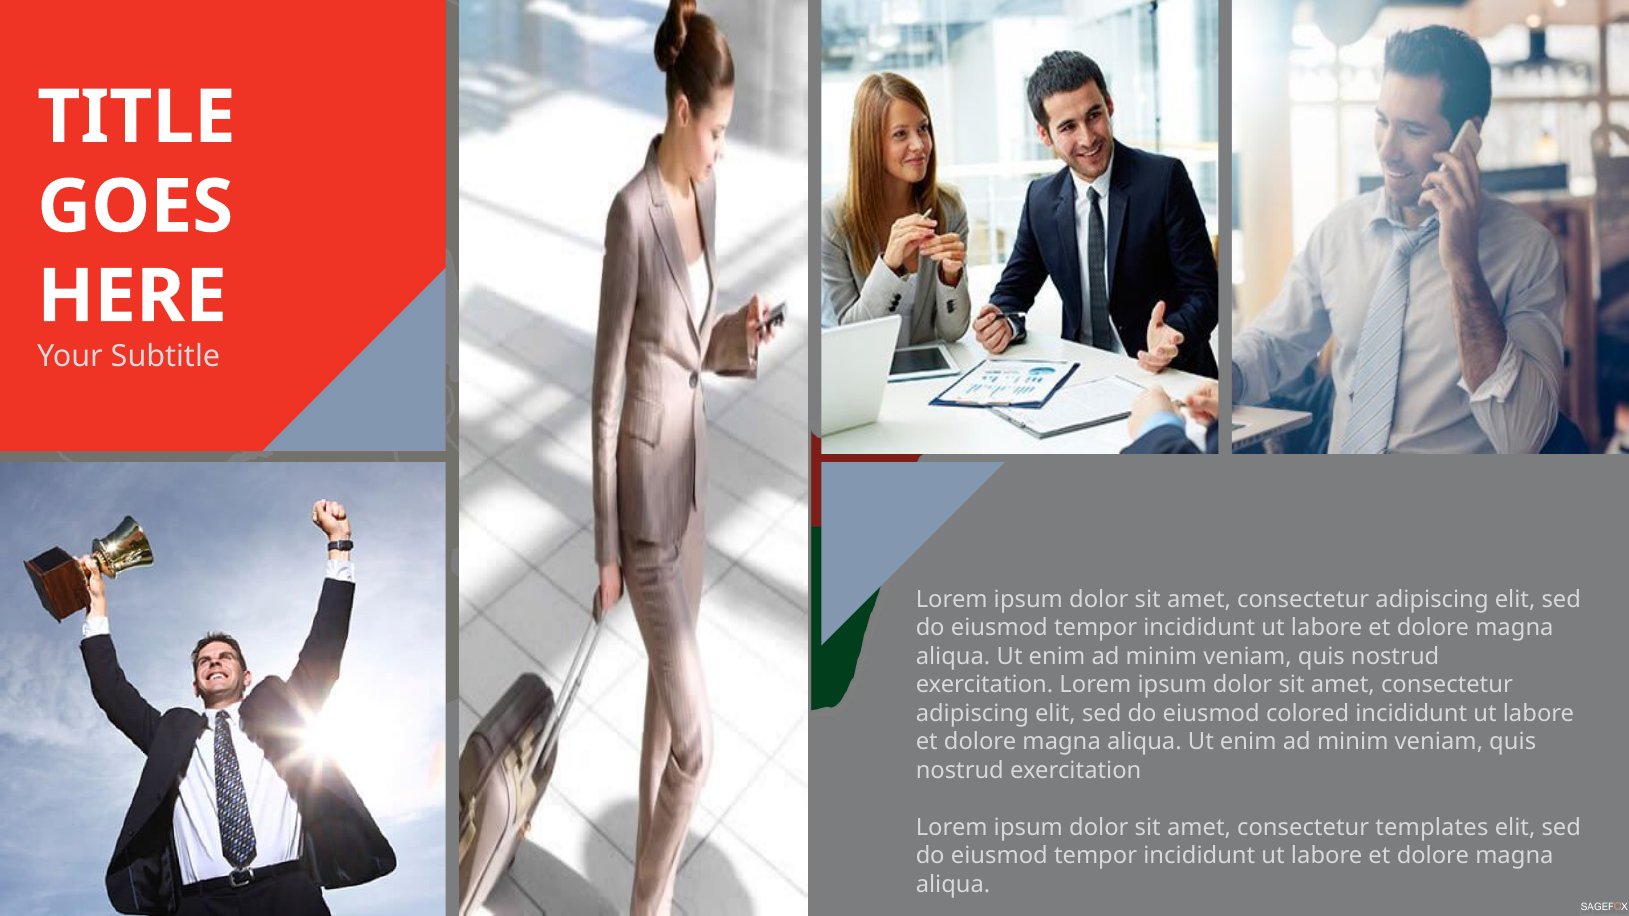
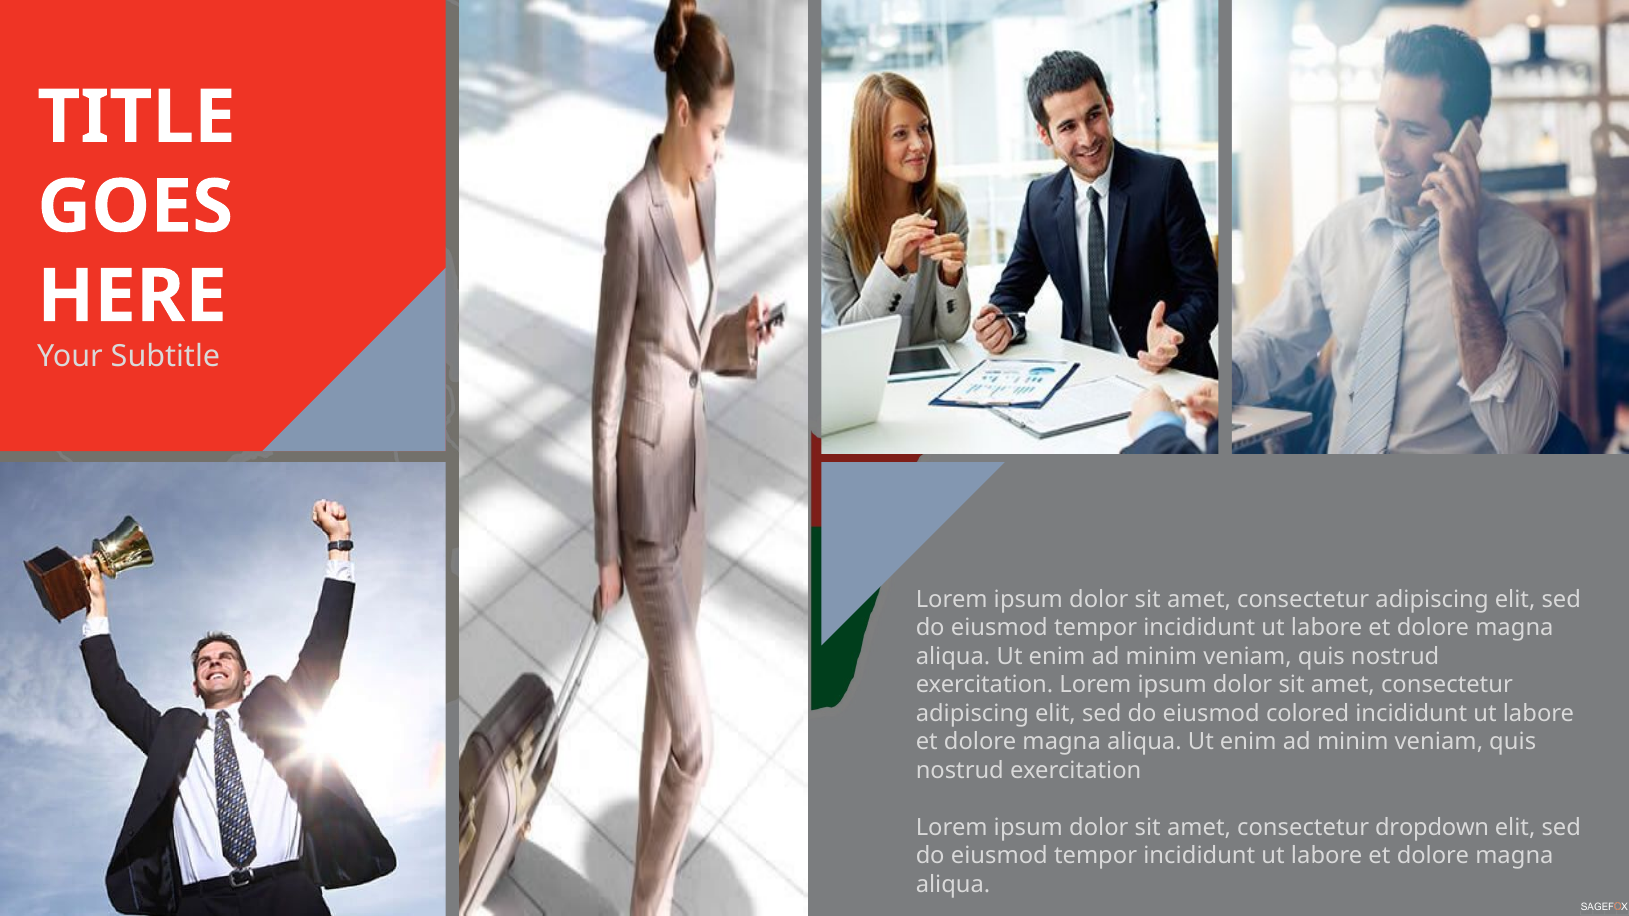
templates: templates -> dropdown (1432, 828)
